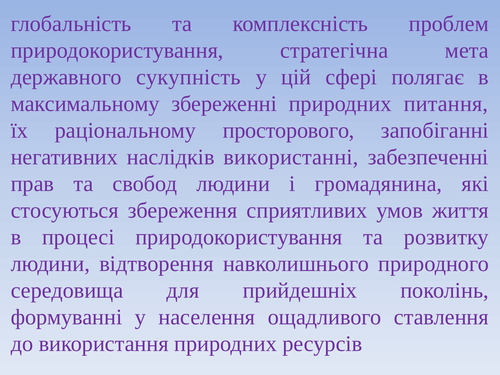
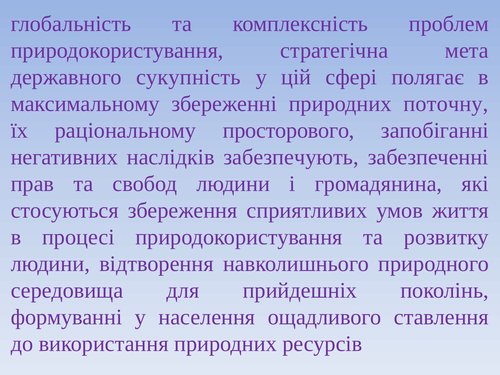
питання: питання -> поточну (446, 104)
використанні: використанні -> забезпечують (291, 157)
